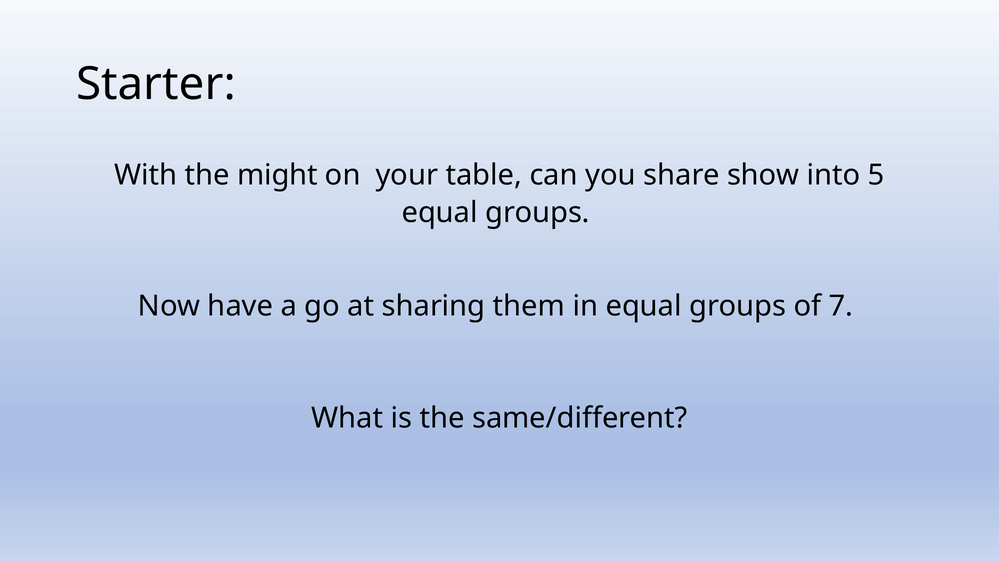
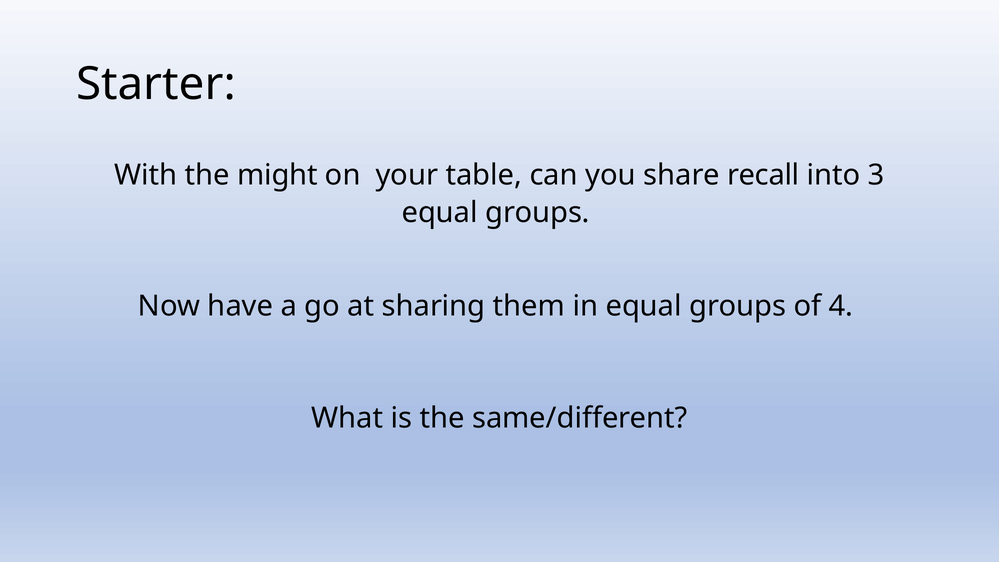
show: show -> recall (763, 175)
5: 5 -> 3 (876, 175)
7: 7 -> 4 (841, 306)
